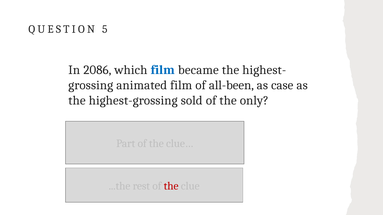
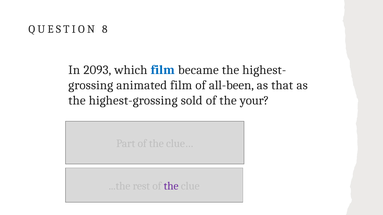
5: 5 -> 8 (105, 29)
2086: 2086 -> 2093 (97, 70)
case: case -> that (282, 85)
only: only -> your (254, 101)
the colour: red -> purple (171, 186)
